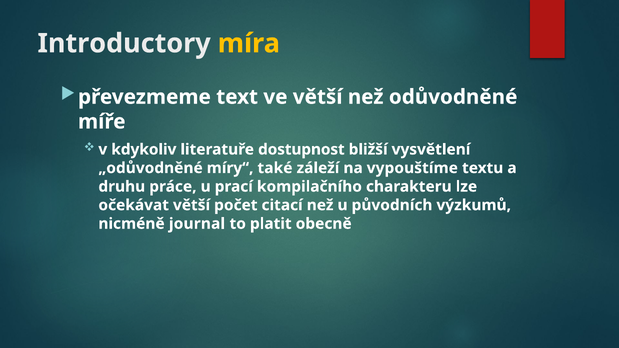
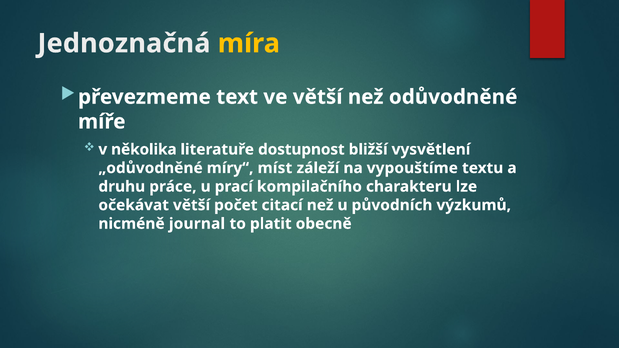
Introductory: Introductory -> Jednoznačná (124, 43)
kdykoliv: kdykoliv -> několika (144, 150)
také: také -> míst (275, 168)
